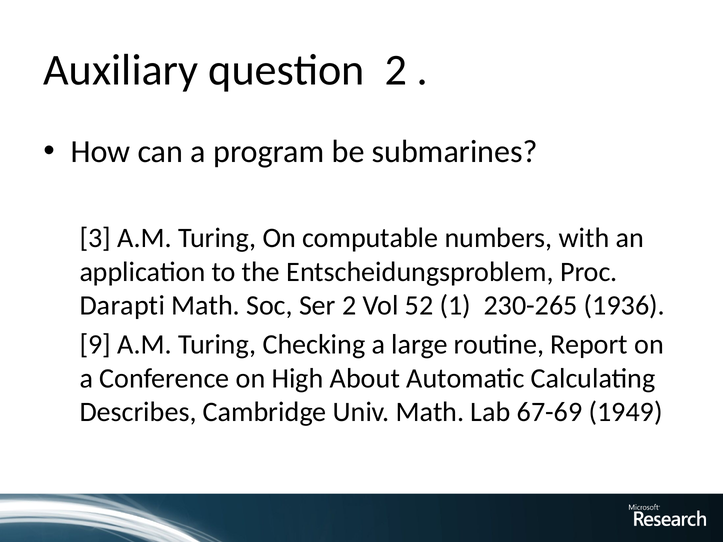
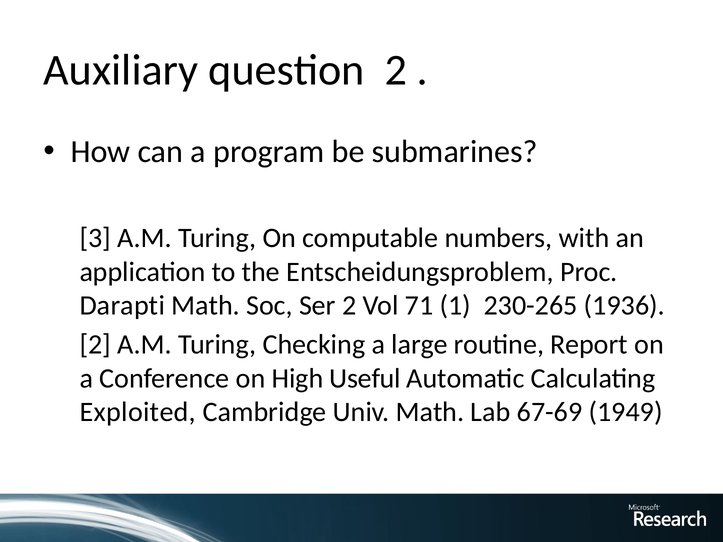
52: 52 -> 71 (419, 306)
9: 9 -> 2 (95, 345)
About: About -> Useful (365, 379)
Describes: Describes -> Exploited (138, 412)
